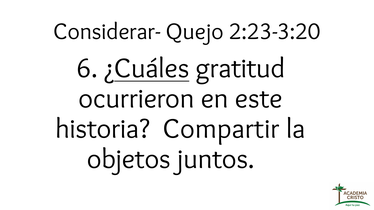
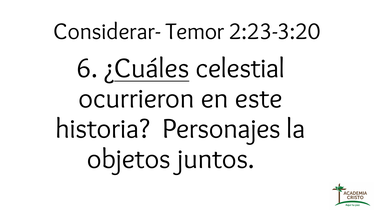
Quejo: Quejo -> Temor (195, 31)
gratitud: gratitud -> celestial (240, 68)
Compartir: Compartir -> Personajes (221, 129)
